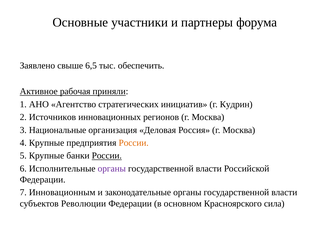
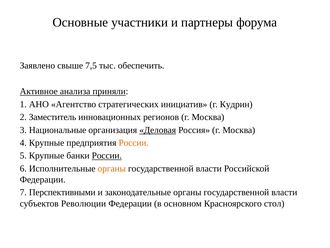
6,5: 6,5 -> 7,5 (91, 66)
рабочая: рабочая -> анализа (75, 91)
Источников: Источников -> Заместитель (53, 117)
Деловая underline: none -> present (158, 130)
органы colour: purple -> orange (112, 168)
Инновационным: Инновационным -> Перспективными (62, 192)
сила: сила -> стол (274, 203)
